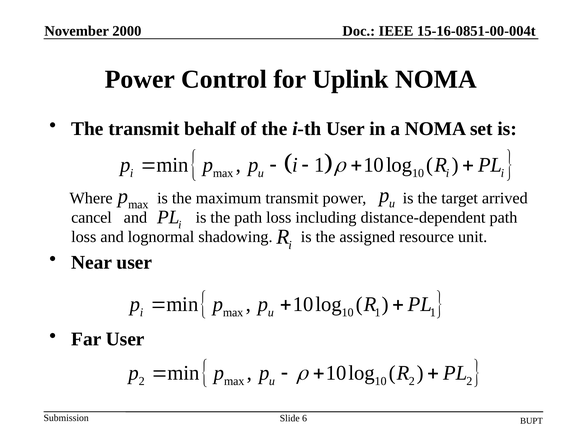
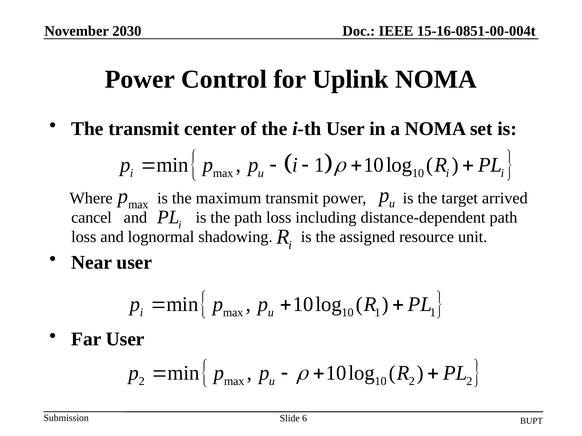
2000: 2000 -> 2030 (127, 31)
behalf: behalf -> center (210, 129)
